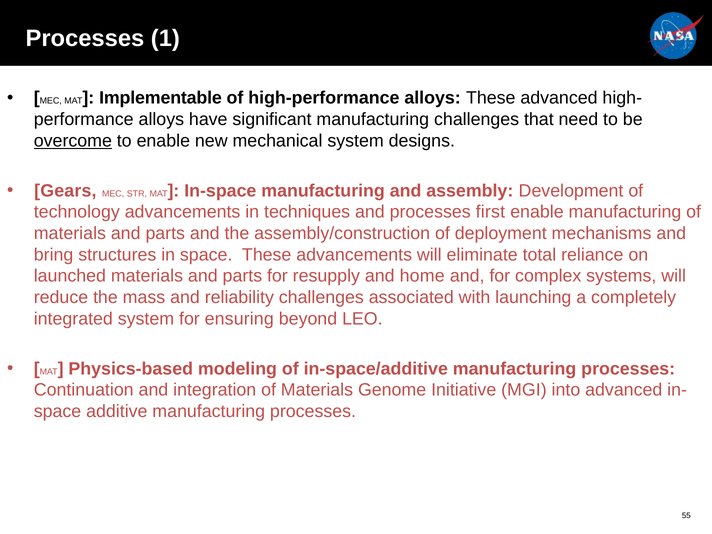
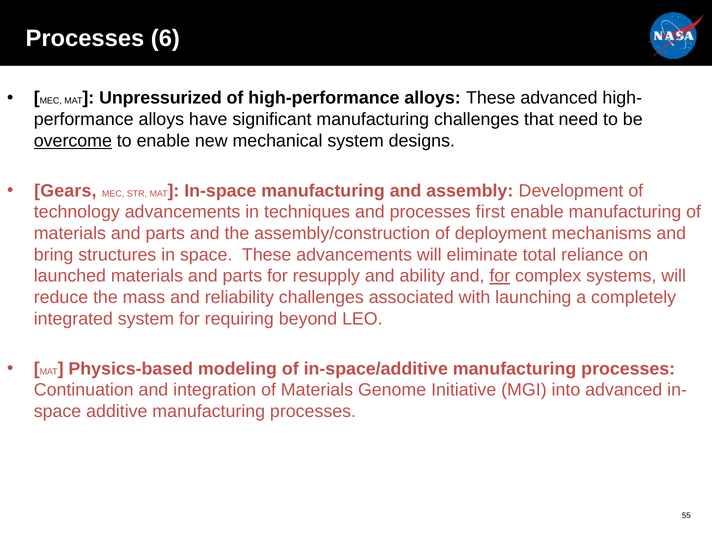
1: 1 -> 6 (165, 39)
Implementable: Implementable -> Unpressurized (160, 98)
home: home -> ability (422, 276)
for underline: none -> present (500, 276)
ensuring: ensuring -> requiring (239, 319)
